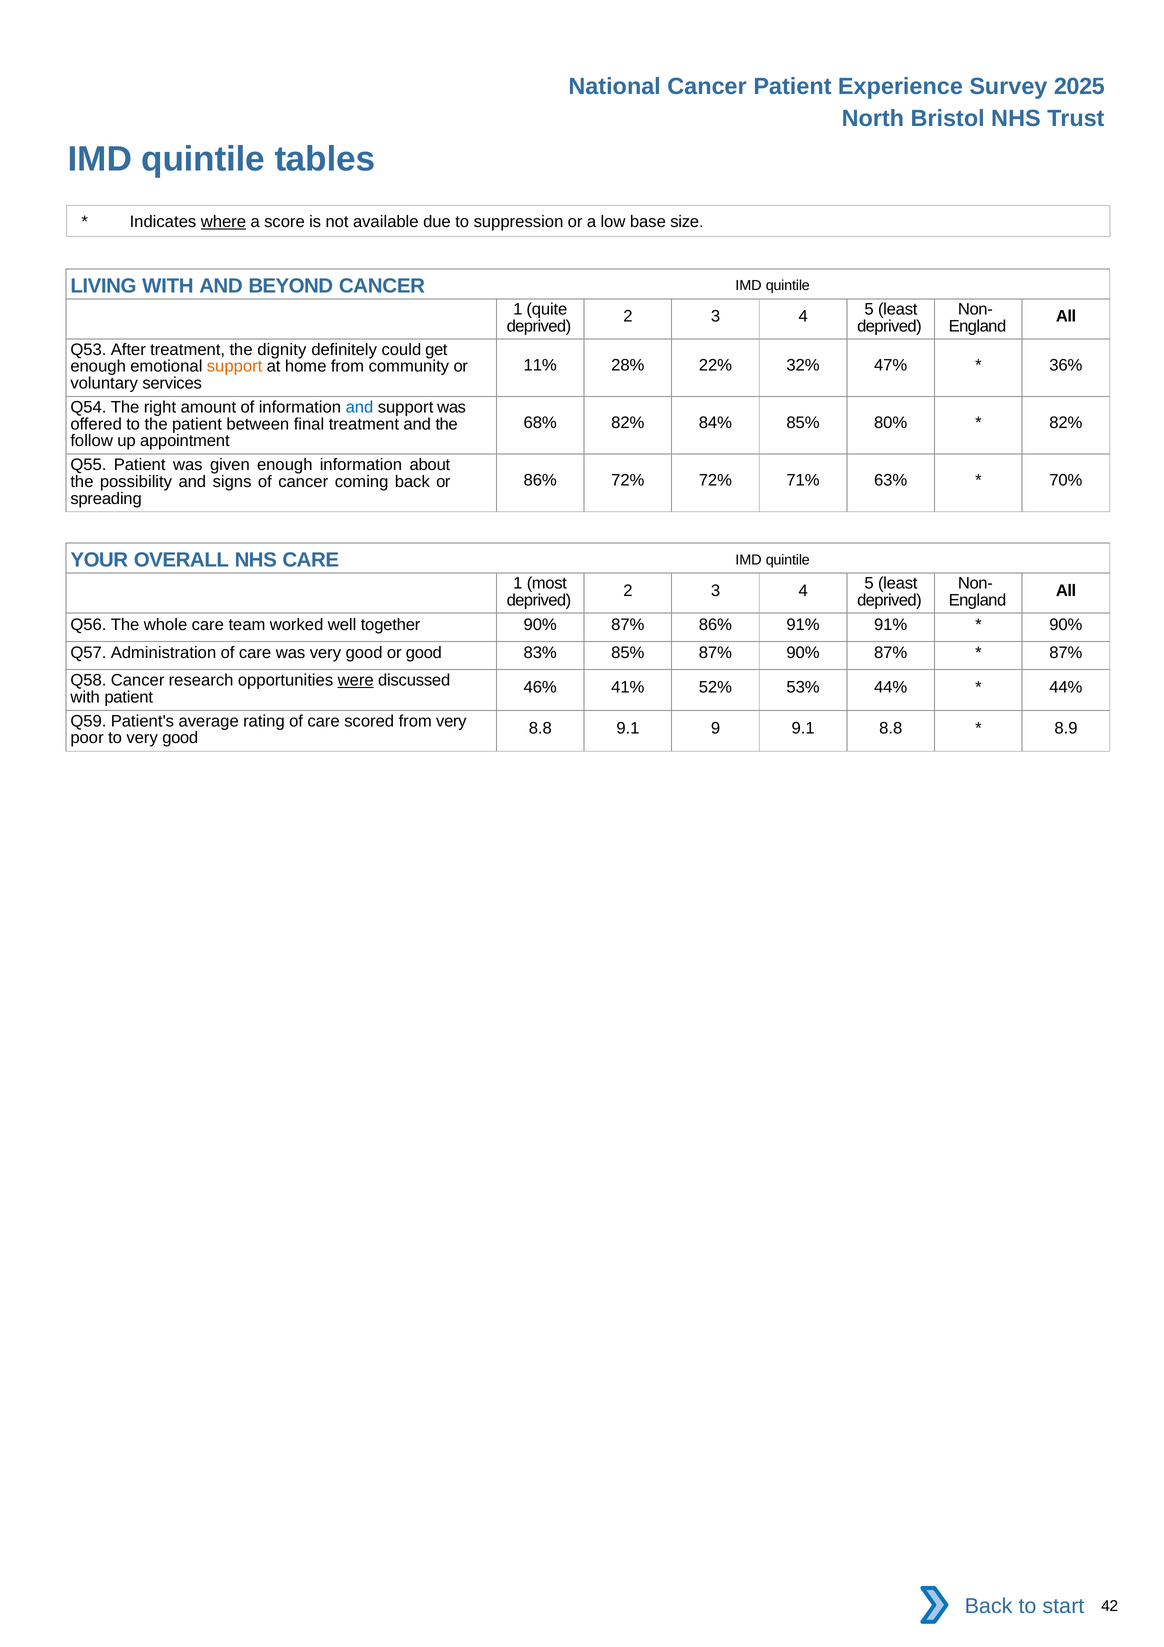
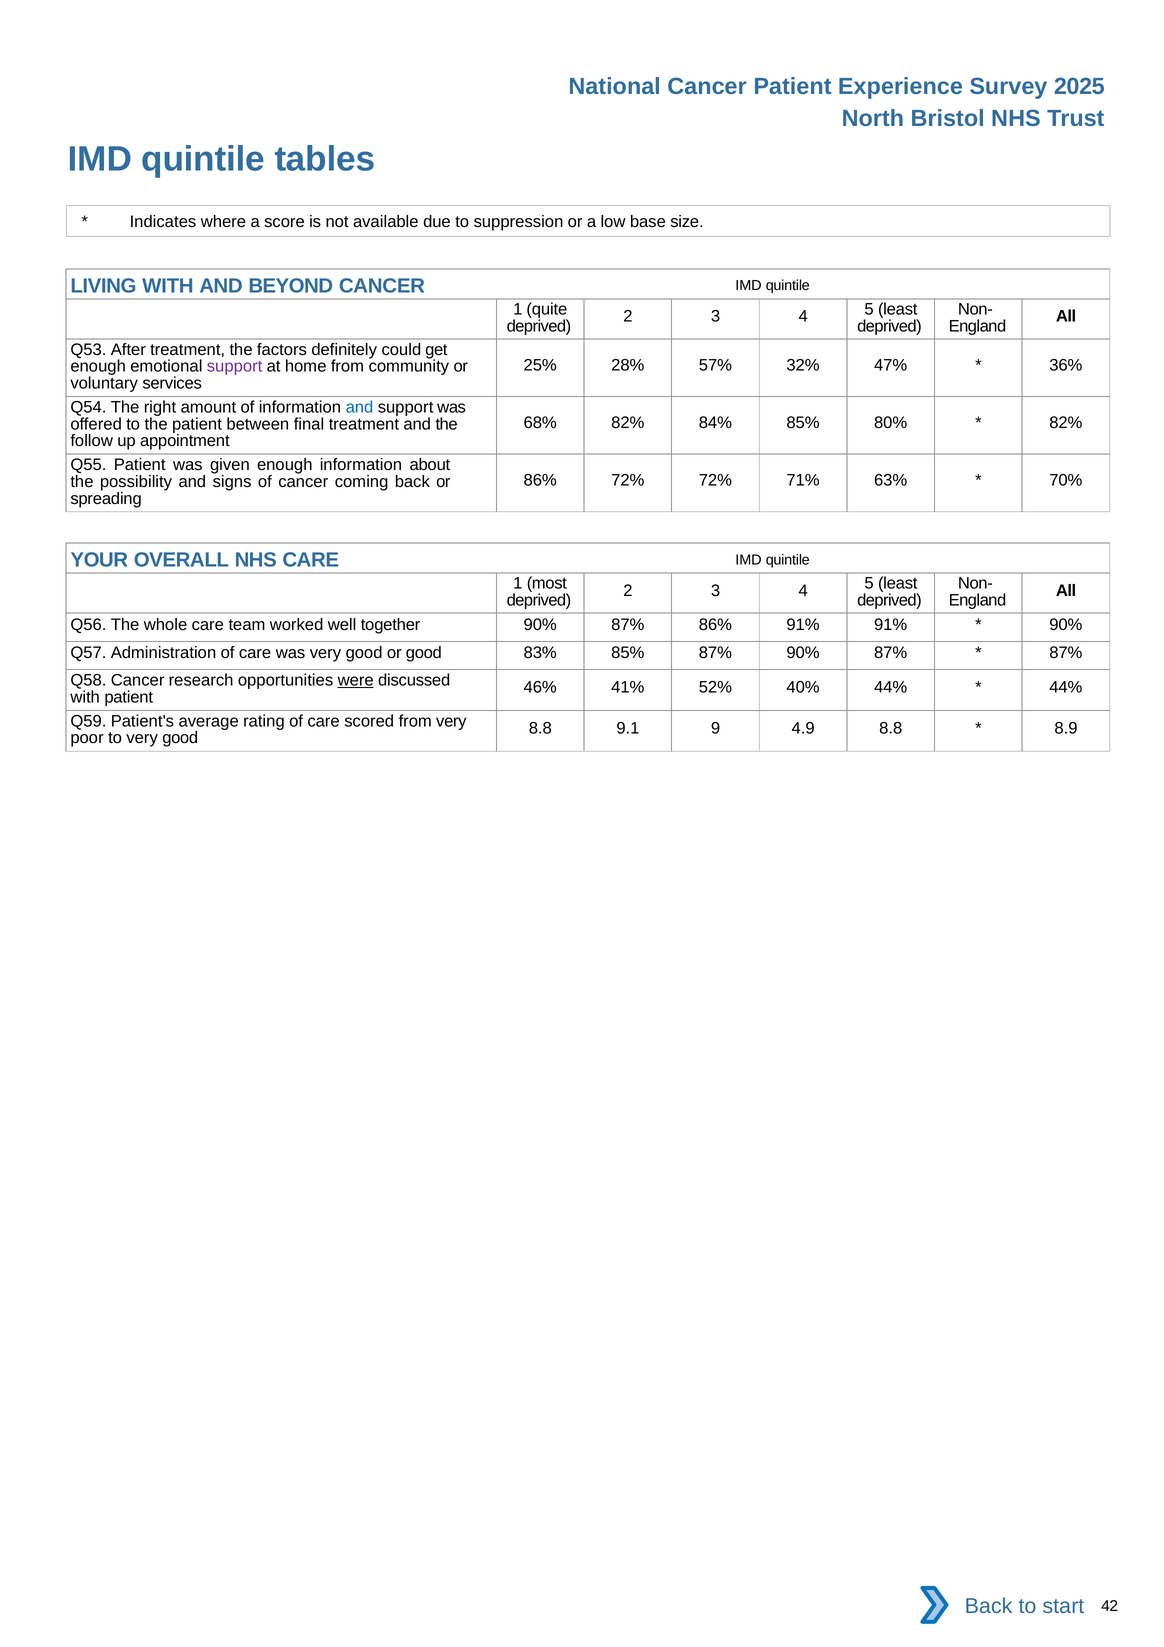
where underline: present -> none (223, 222)
dignity: dignity -> factors (282, 350)
11%: 11% -> 25% (540, 365)
22%: 22% -> 57% (715, 365)
support colour: orange -> purple (235, 366)
53%: 53% -> 40% (803, 687)
9 9.1: 9.1 -> 4.9 (803, 728)
